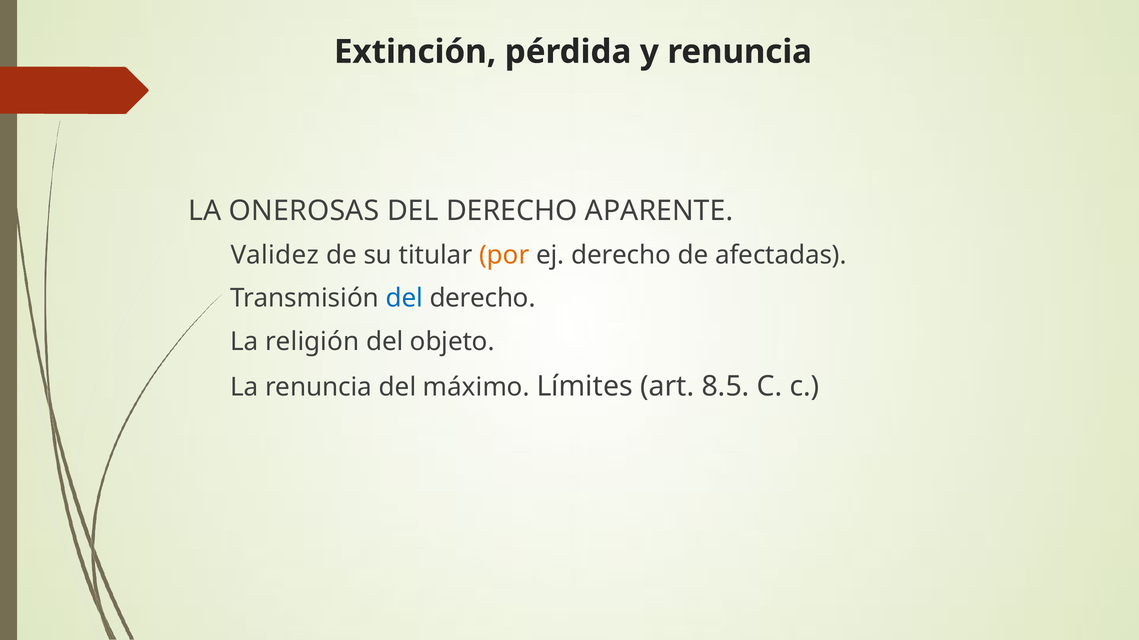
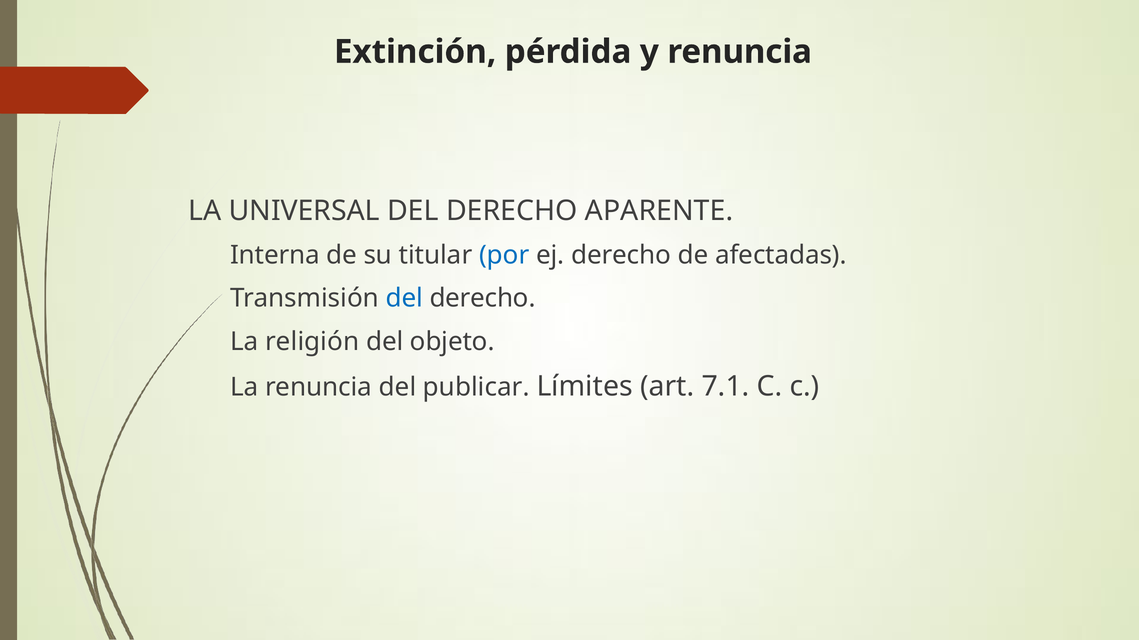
ONEROSAS: ONEROSAS -> UNIVERSAL (304, 211)
Validez: Validez -> Interna (275, 256)
por colour: orange -> blue (504, 256)
máximo: máximo -> publicar (476, 387)
8.5: 8.5 -> 7.1 (726, 387)
